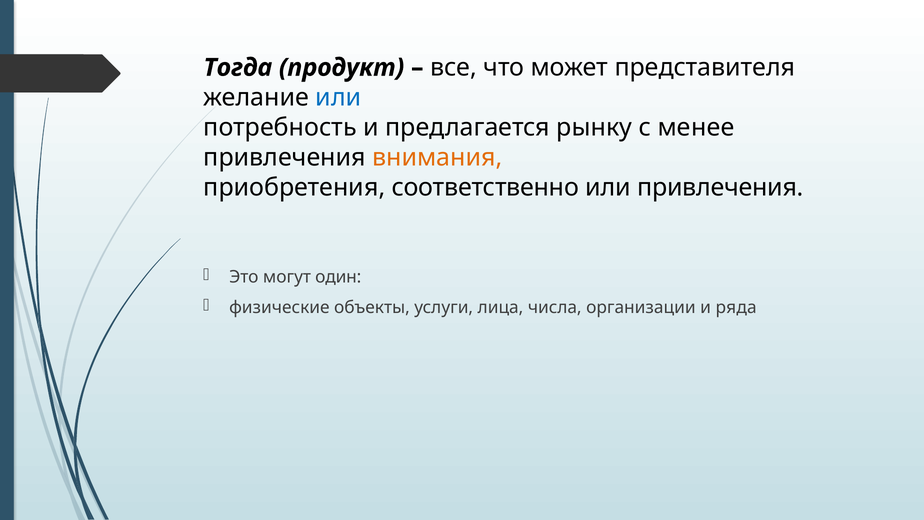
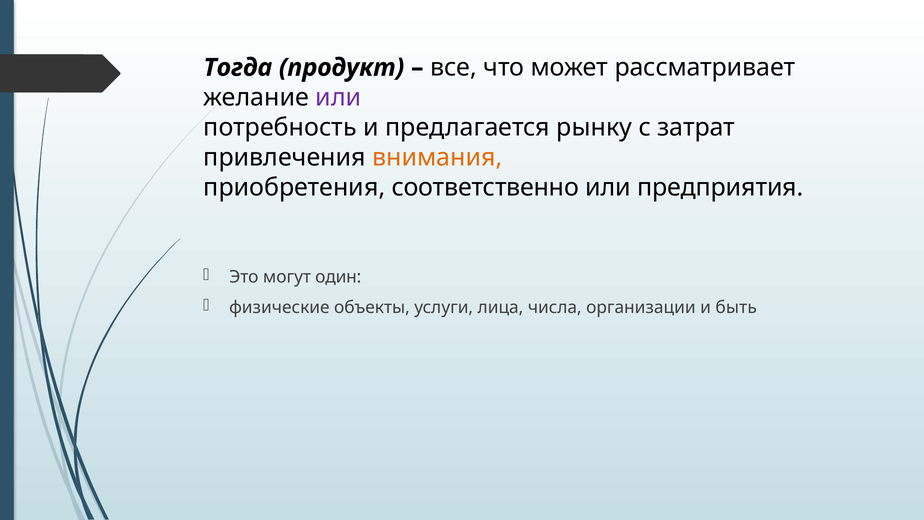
представителя: представителя -> рассматривает (705, 68)
или colour: blue -> purple (338, 98)
менее: менее -> затрат (696, 128)
или привлечения: привлечения -> предприятия (720, 188)
ряда: ряда -> быть (736, 308)
